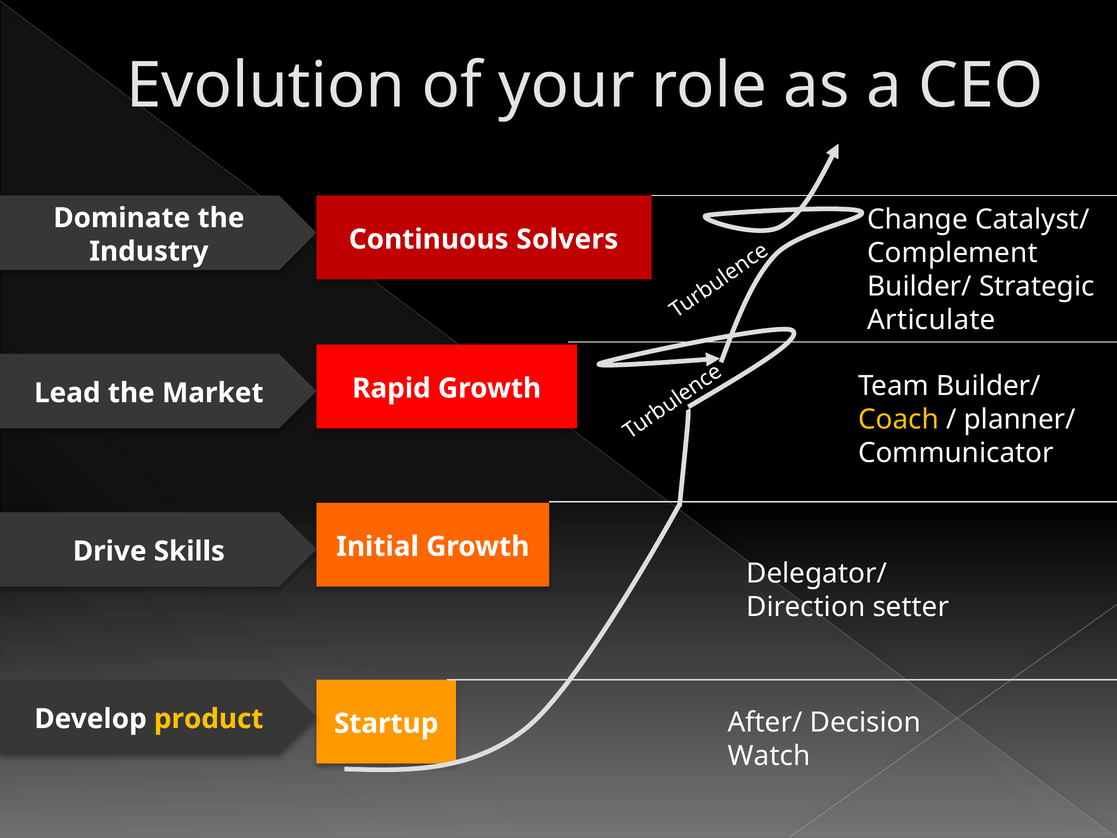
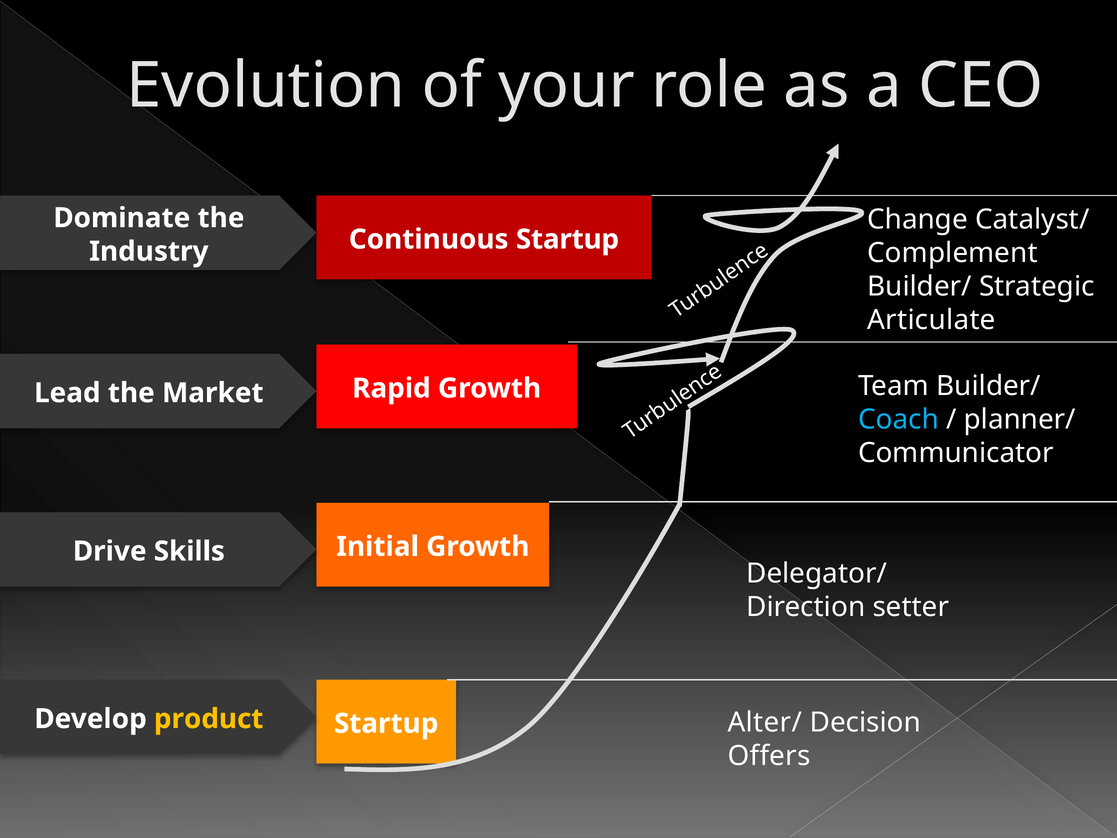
Continuous Solvers: Solvers -> Startup (568, 239)
Coach colour: yellow -> light blue (898, 420)
After/: After/ -> Alter/ (765, 722)
Watch: Watch -> Offers (769, 756)
